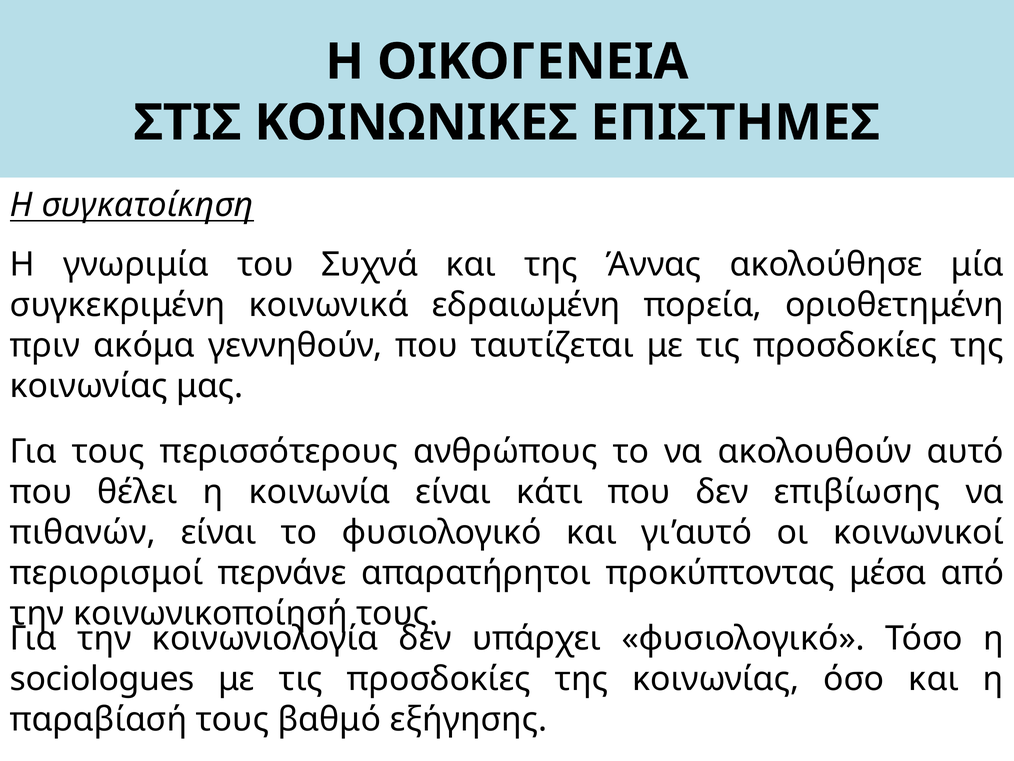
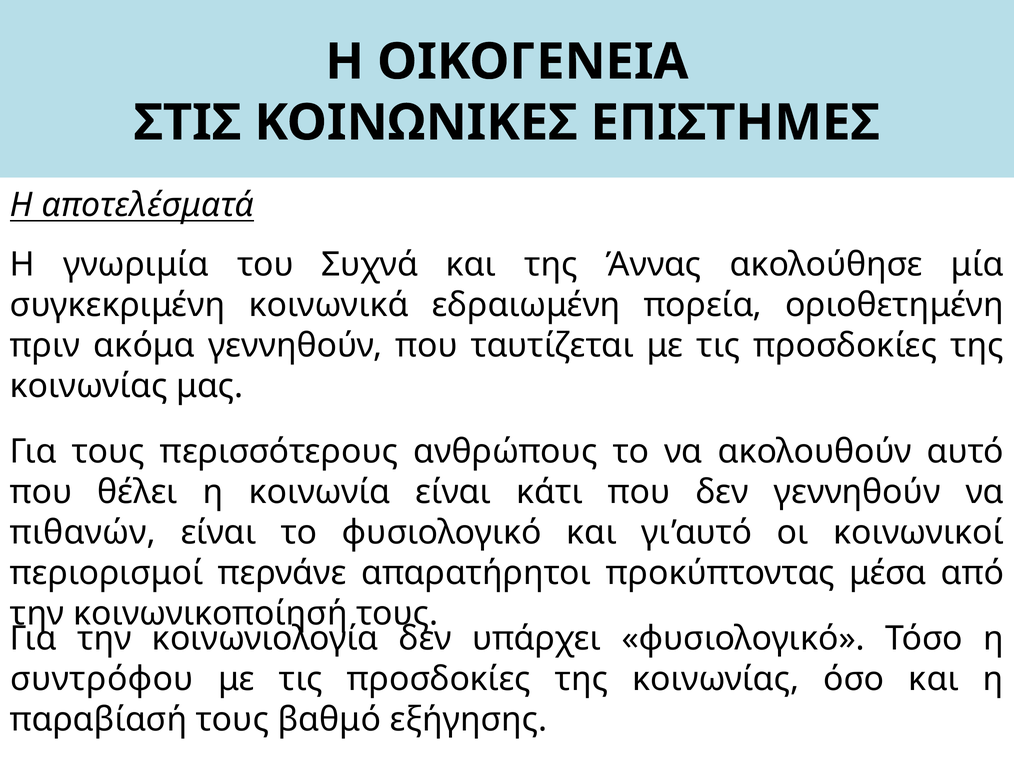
συγκατοίκηση: συγκατοίκηση -> αποτελέσματά (148, 205)
δεν επιβίωσης: επιβίωσης -> γεννηθούν (857, 492)
sociologues: sociologues -> συντρόφου (102, 679)
